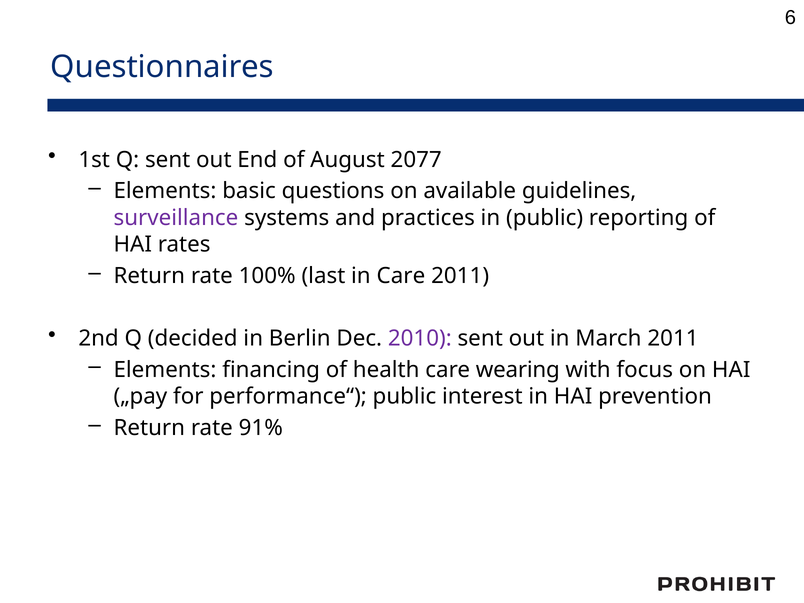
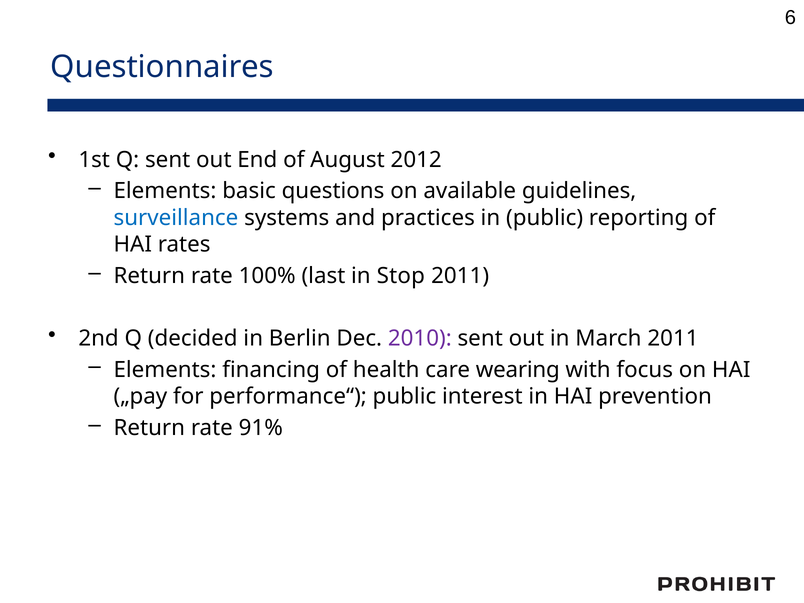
2077: 2077 -> 2012 (416, 160)
surveillance colour: purple -> blue (176, 218)
in Care: Care -> Stop (401, 276)
